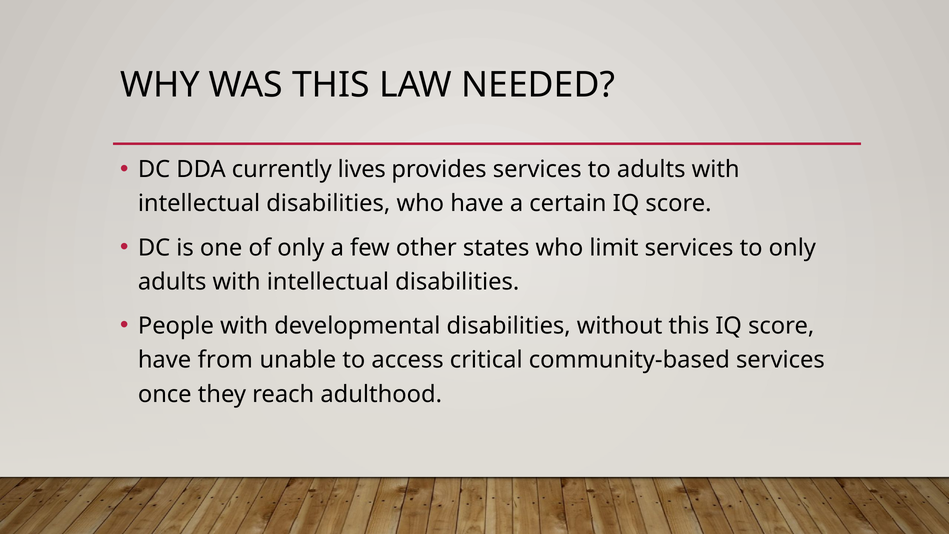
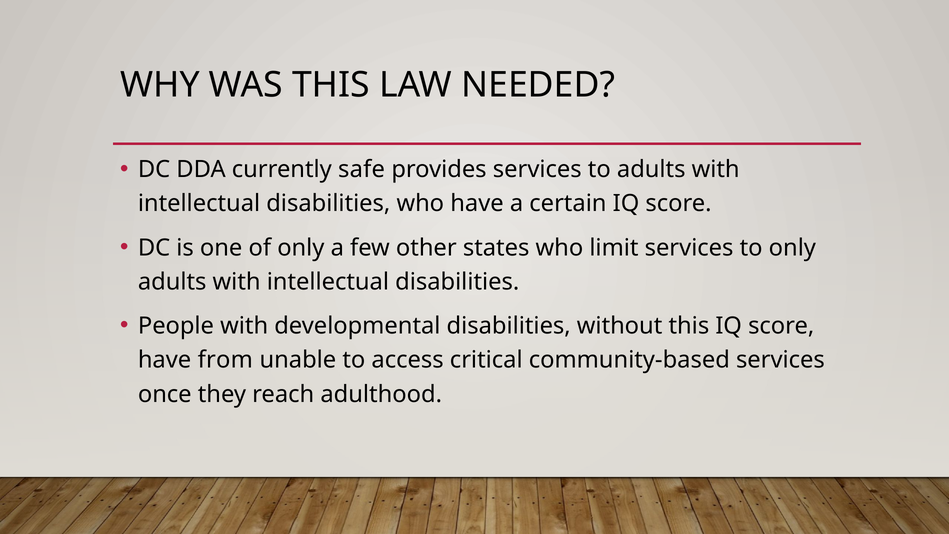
lives: lives -> safe (361, 169)
